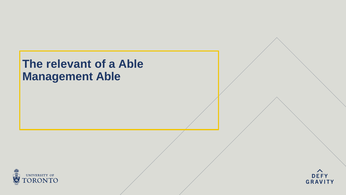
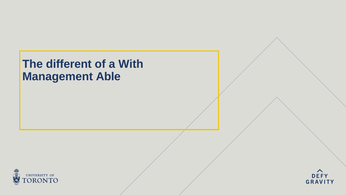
relevant: relevant -> different (69, 64)
a Able: Able -> With (131, 64)
